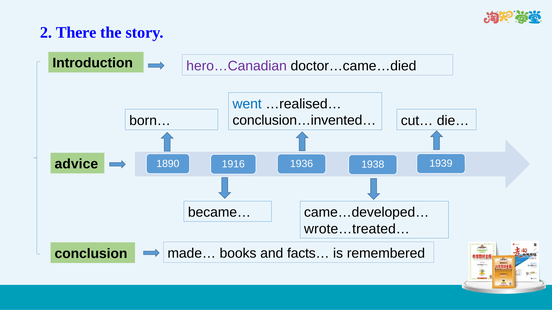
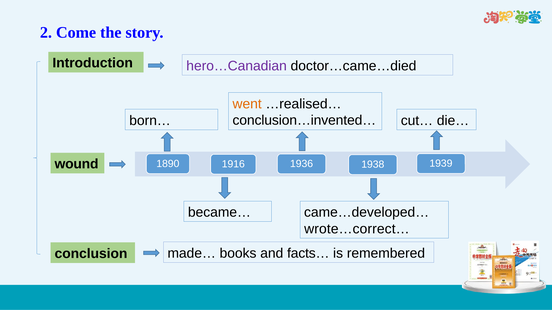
There: There -> Come (76, 33)
went colour: blue -> orange (247, 104)
advice: advice -> wound (77, 164)
wrote…treated…: wrote…treated… -> wrote…correct… (357, 229)
